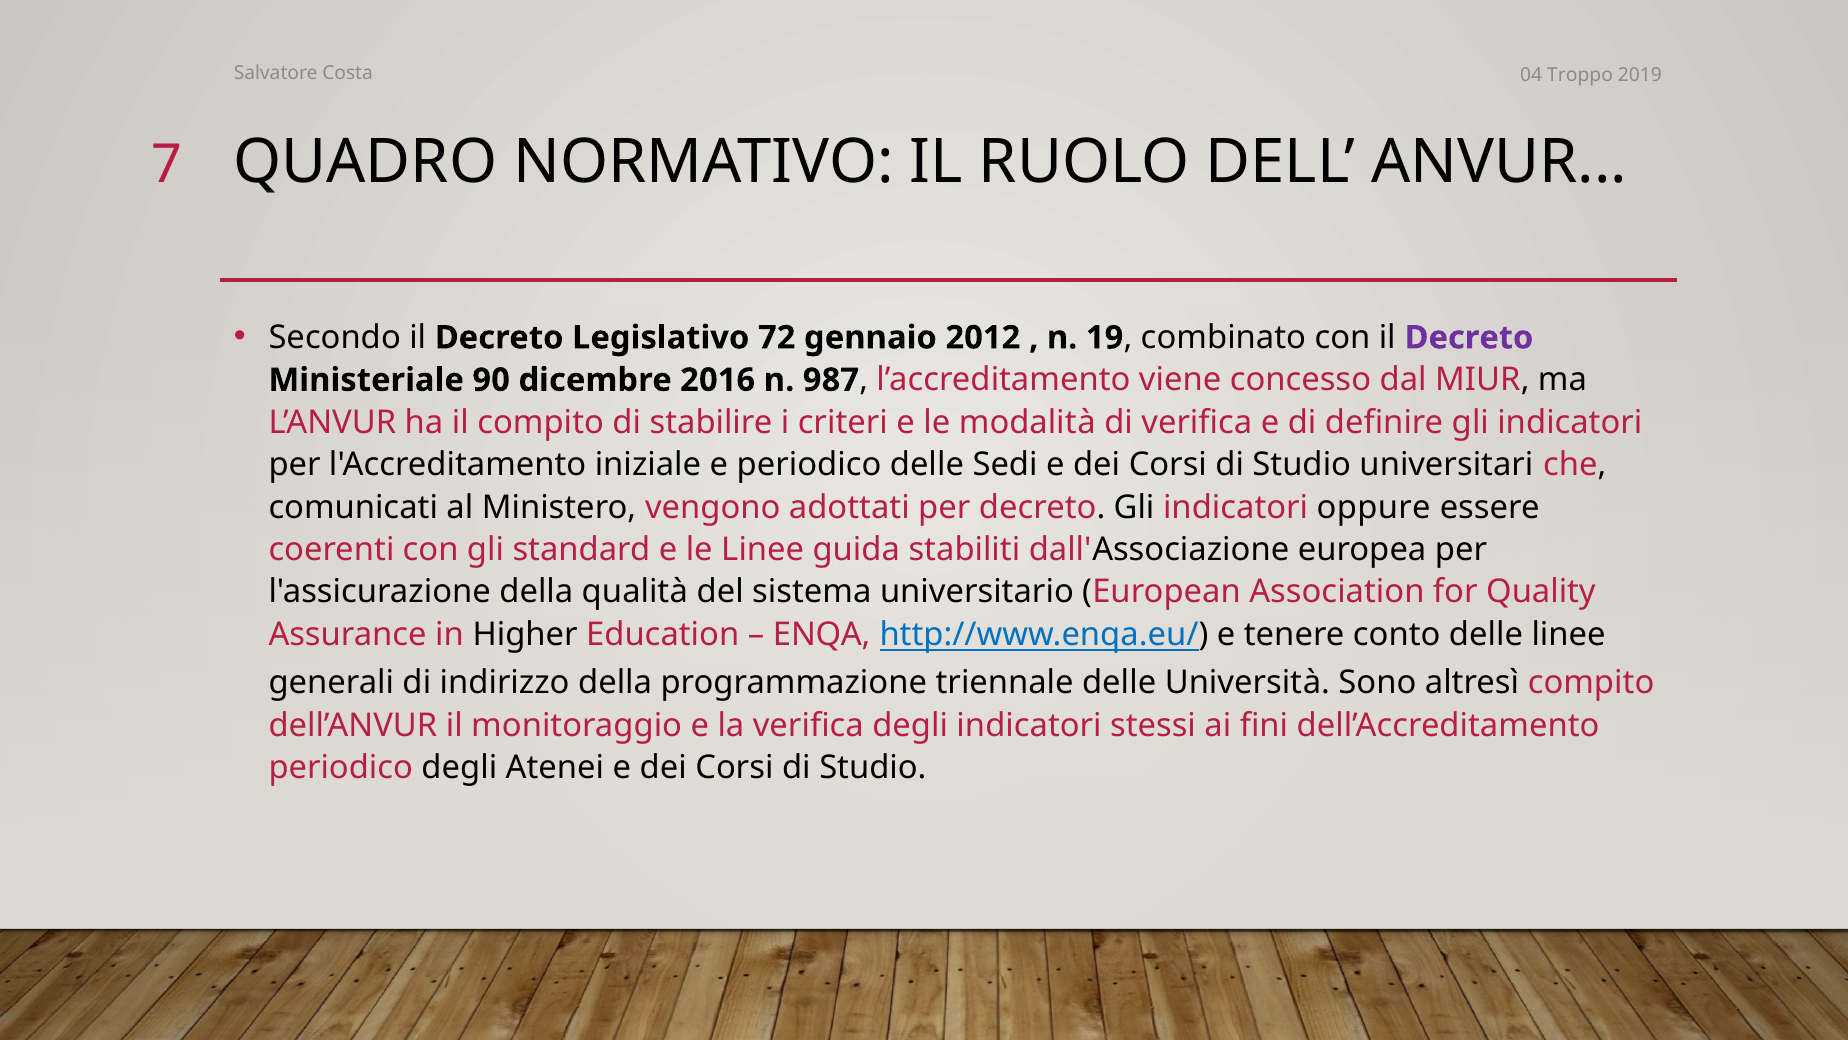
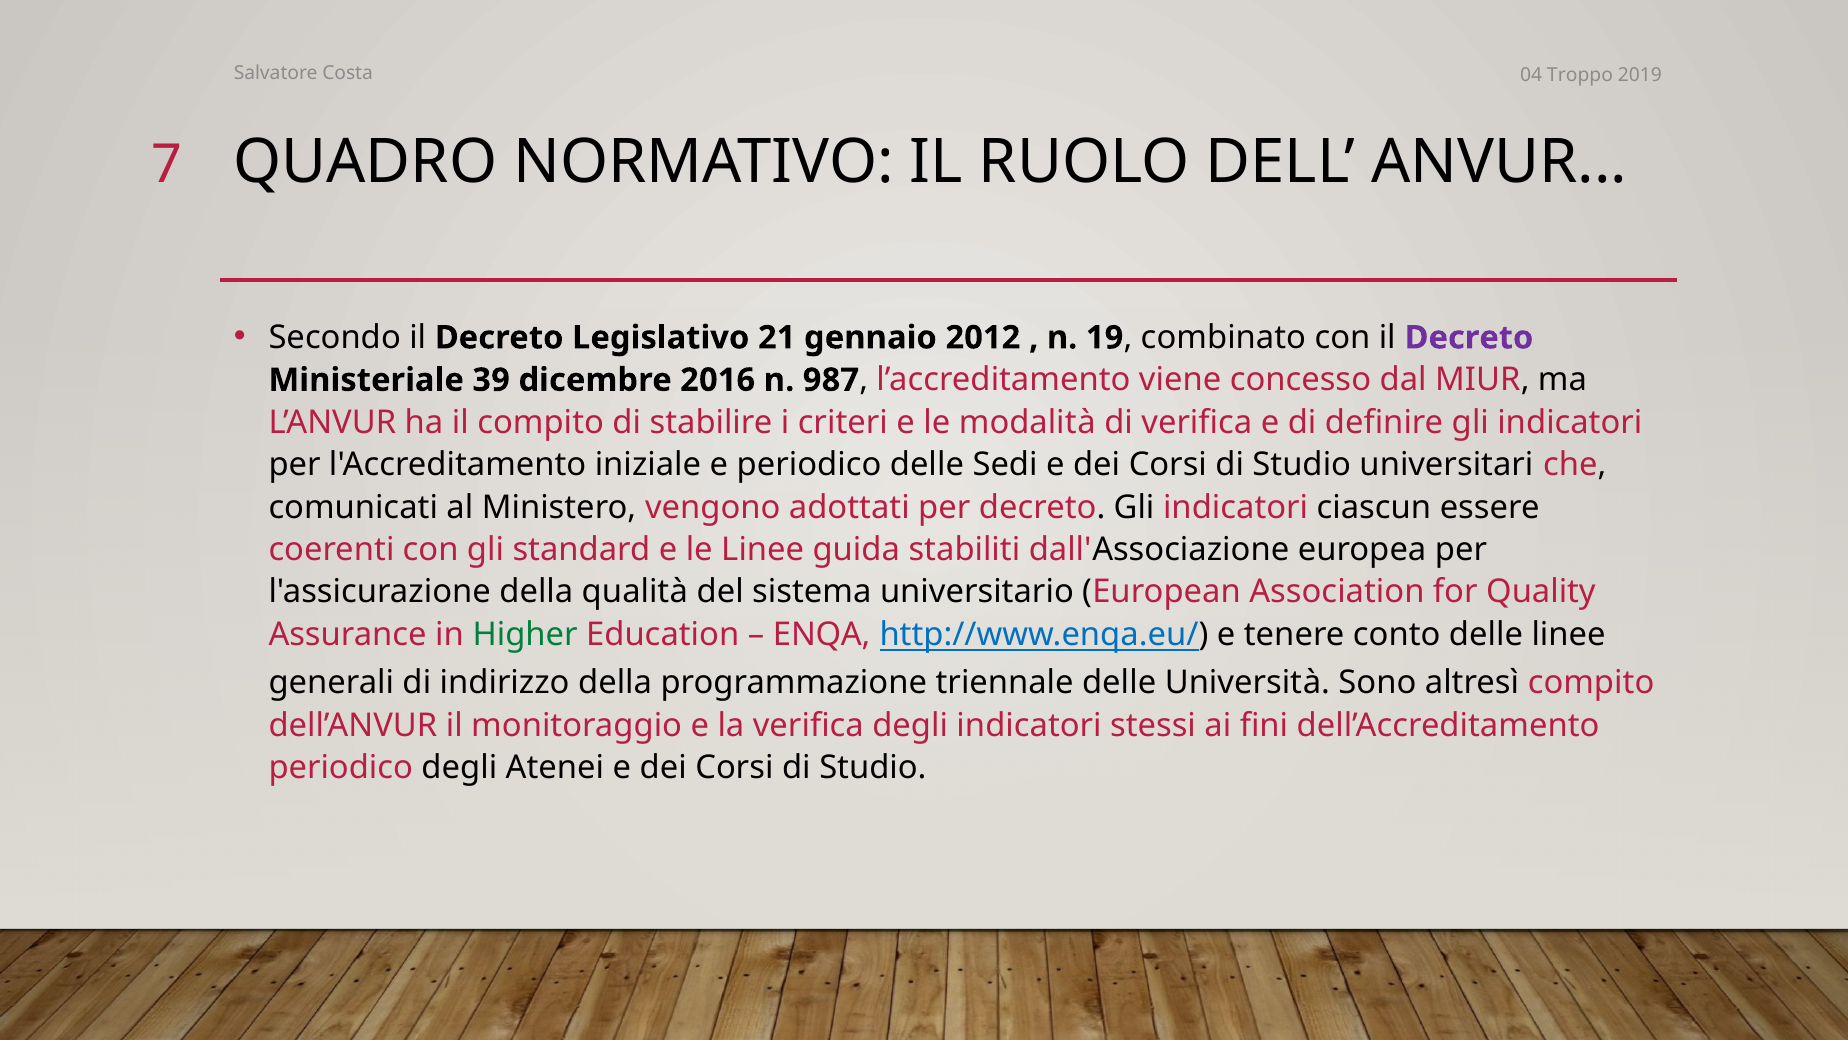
72: 72 -> 21 (777, 337)
90: 90 -> 39 (491, 380)
oppure: oppure -> ciascun (1374, 507)
Higher colour: black -> green (525, 635)
